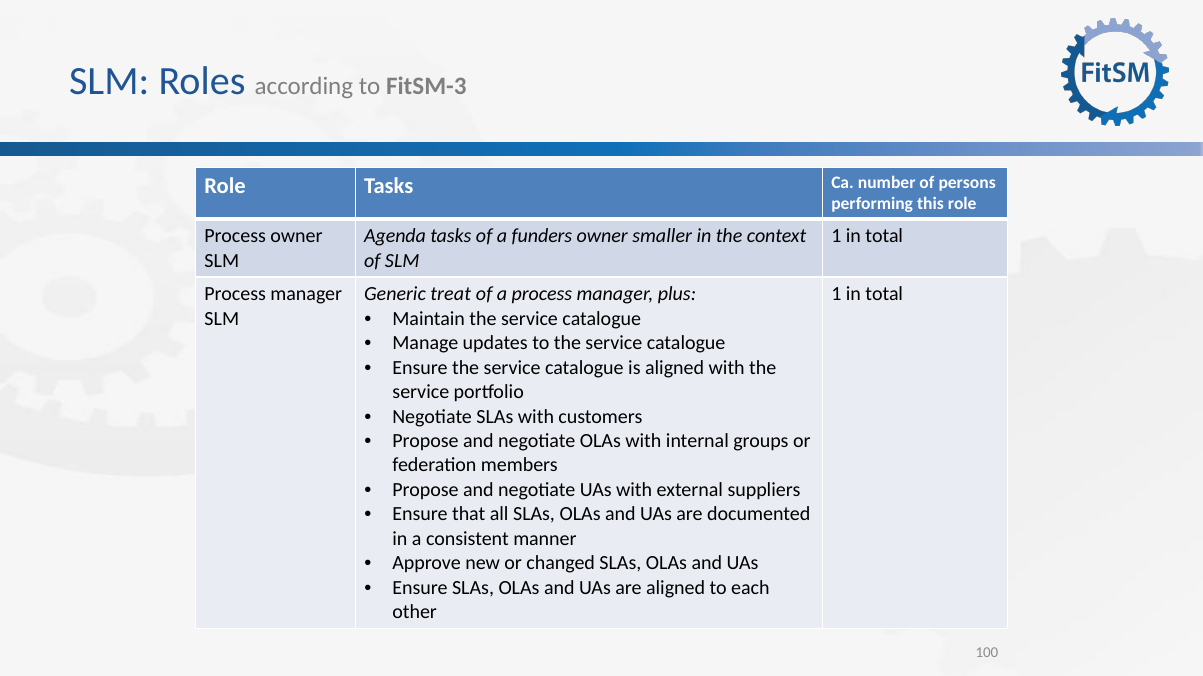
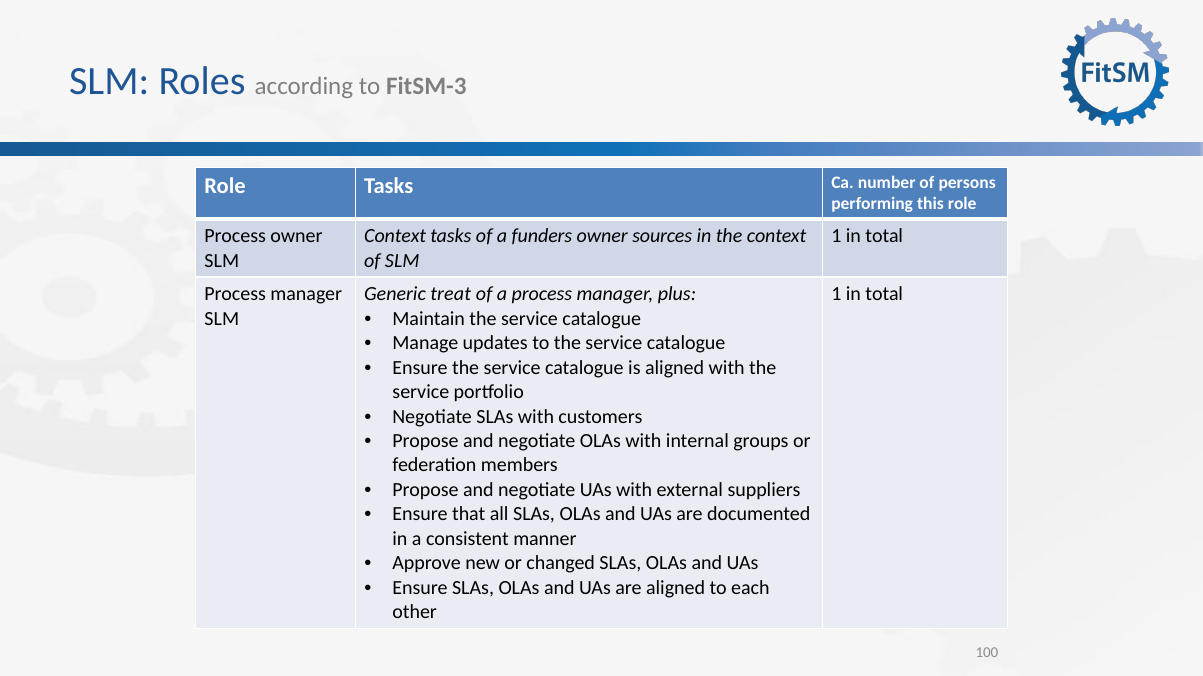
Agenda: Agenda -> Context (395, 236)
smaller: smaller -> sources (662, 236)
